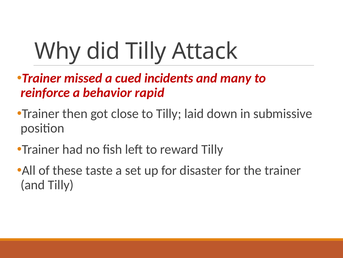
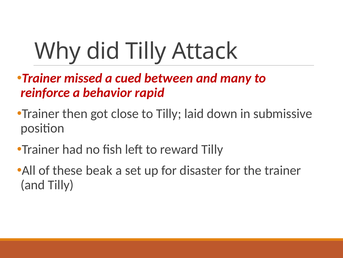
incidents: incidents -> between (169, 78)
taste: taste -> beak (99, 170)
